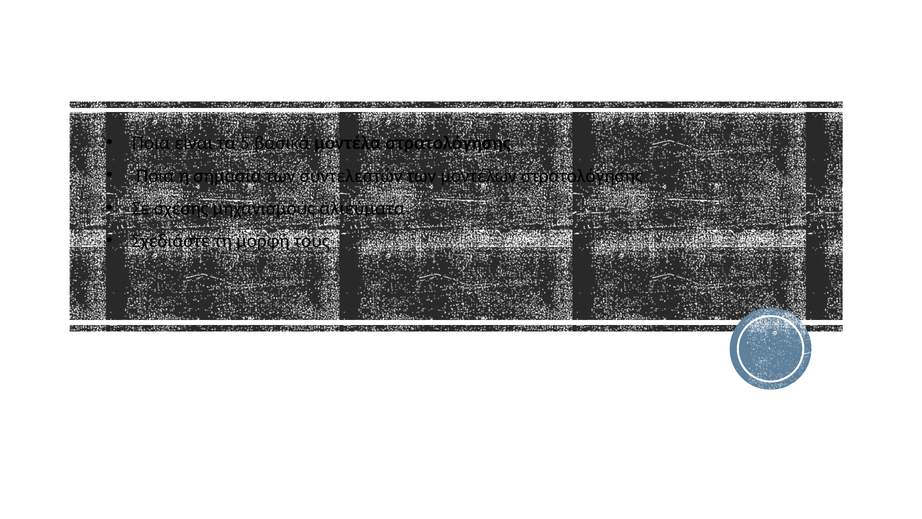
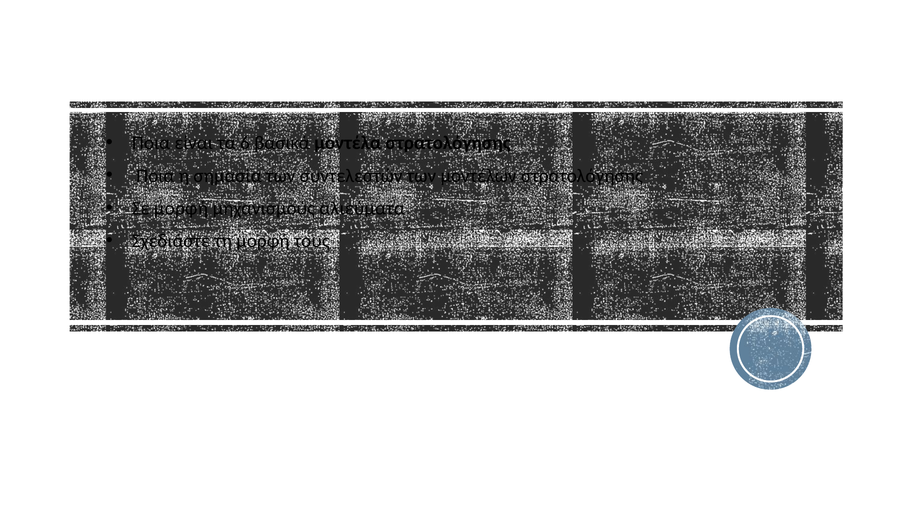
5: 5 -> 6 (245, 143)
Σε σχέσης: σχέσης -> μορφή (181, 208)
